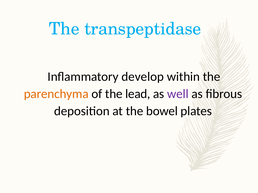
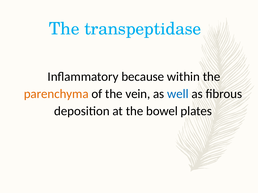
develop: develop -> because (143, 77)
lead: lead -> vein (138, 94)
well colour: purple -> blue (178, 94)
